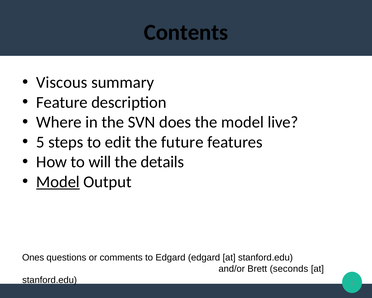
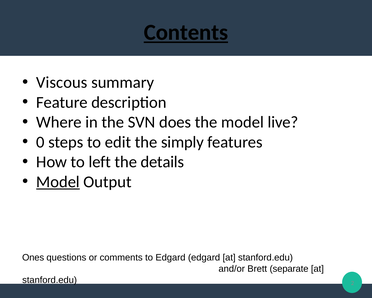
Contents underline: none -> present (186, 32)
5: 5 -> 0 (40, 142)
future: future -> simply (182, 142)
will: will -> left (100, 162)
seconds: seconds -> separate (289, 268)
